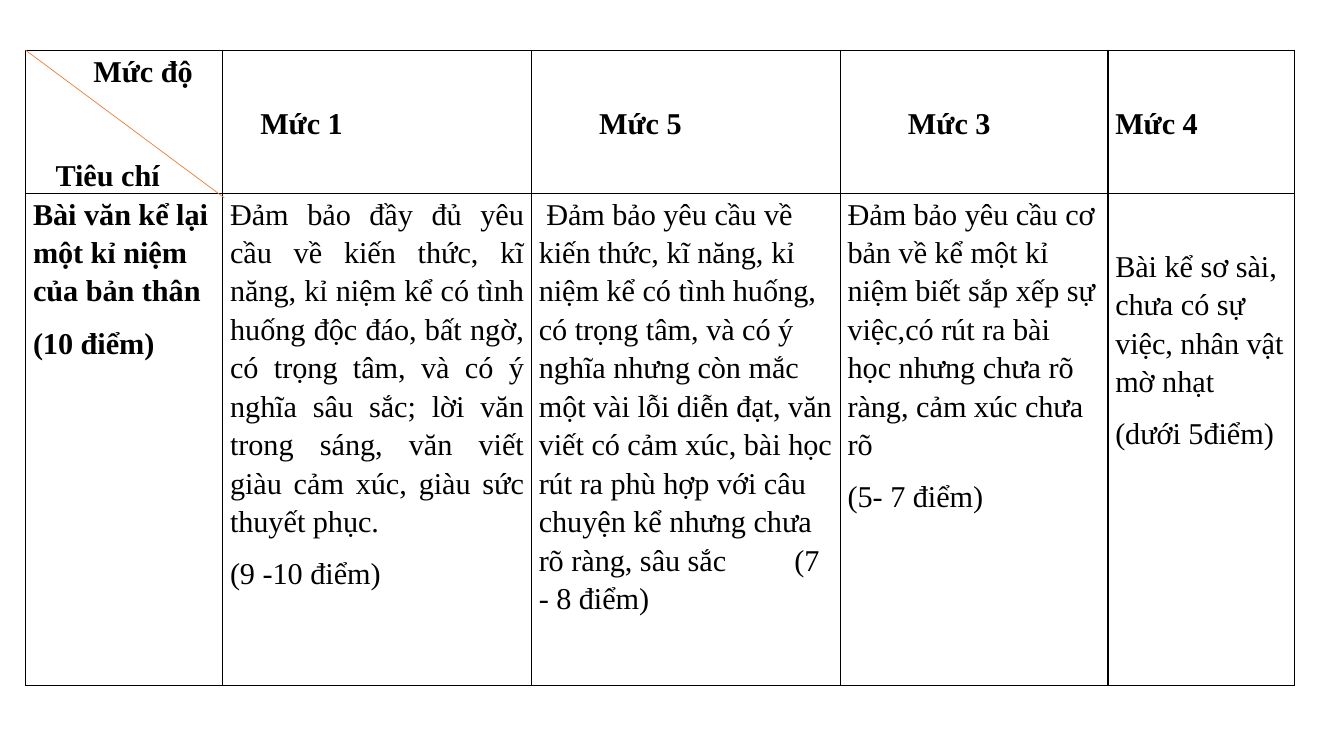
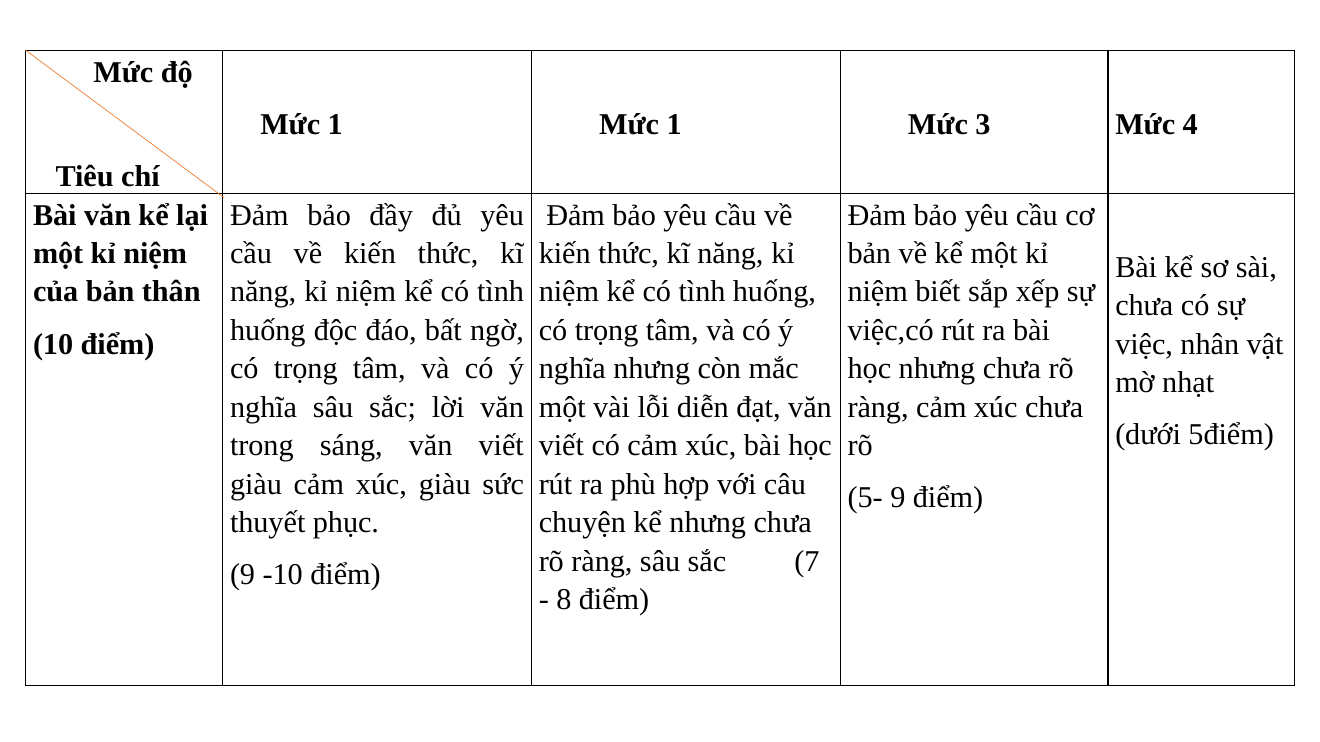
1 Mức 5: 5 -> 1 (674, 124)
5- 7: 7 -> 9 (898, 498)
